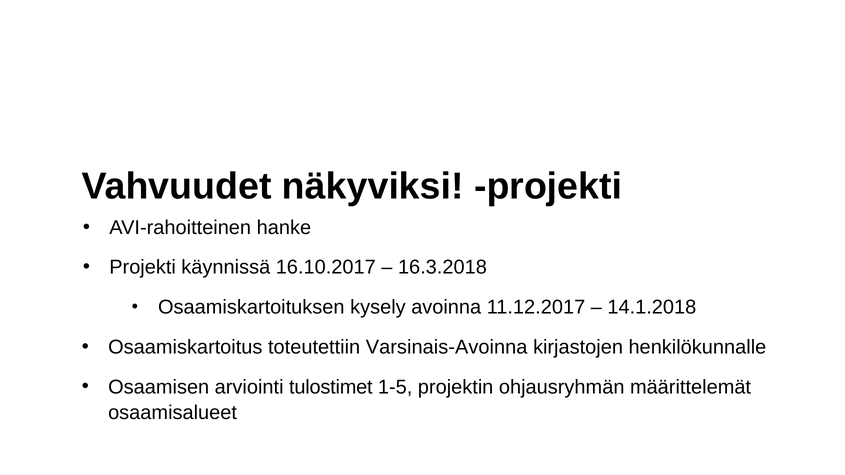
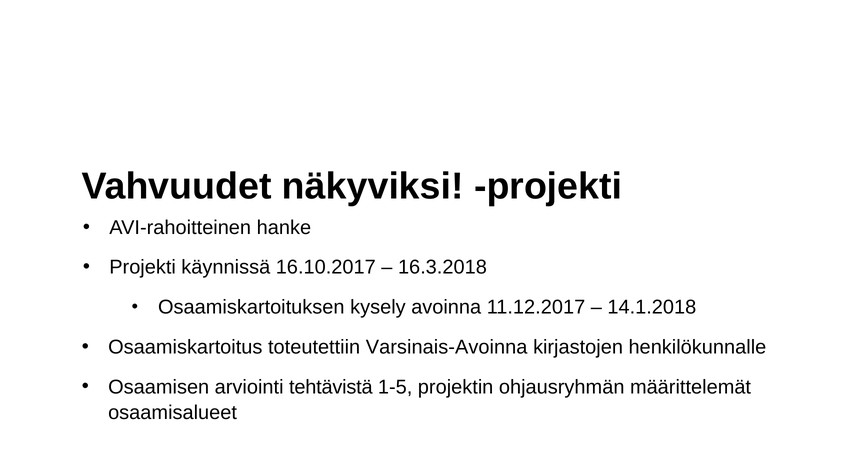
tulostimet: tulostimet -> tehtävistä (331, 387)
